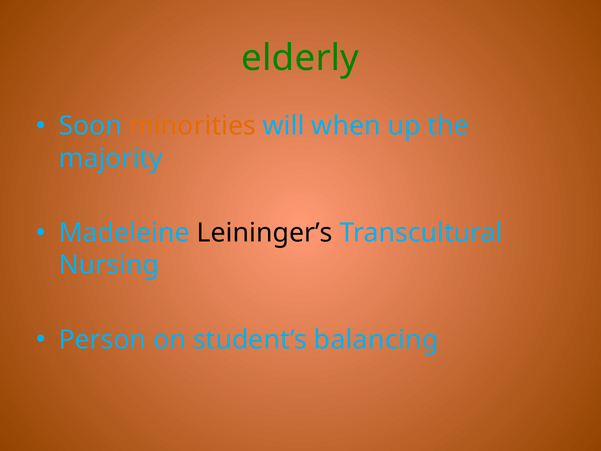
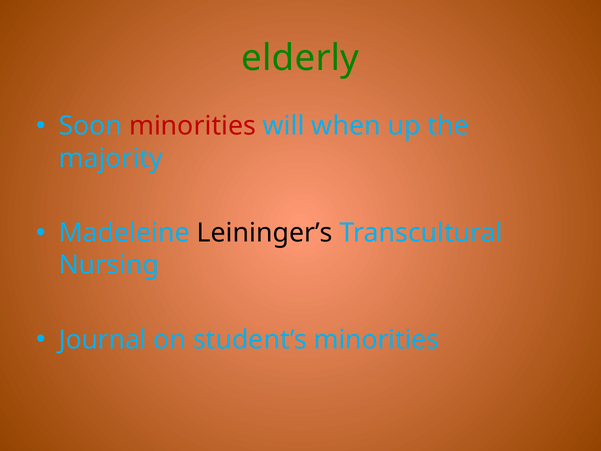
minorities colour: orange -> red (192, 126)
Person: Person -> Journal (103, 340)
student’s balancing: balancing -> minorities (376, 340)
